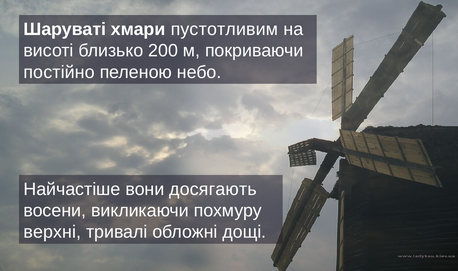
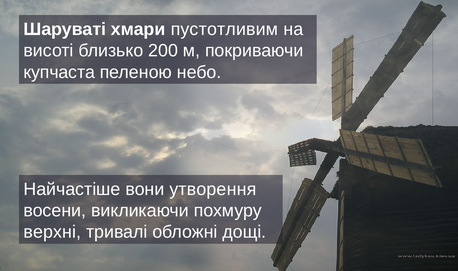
постійно: постійно -> купчаста (59, 72)
досягають: досягають -> утворення (213, 189)
